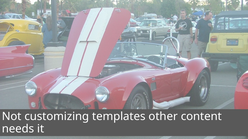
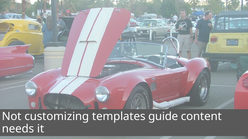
other: other -> guide (163, 117)
